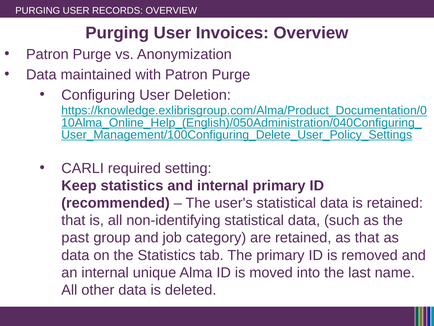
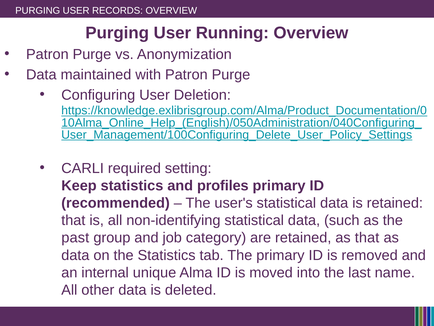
Invoices: Invoices -> Running (232, 33)
and internal: internal -> profiles (223, 185)
